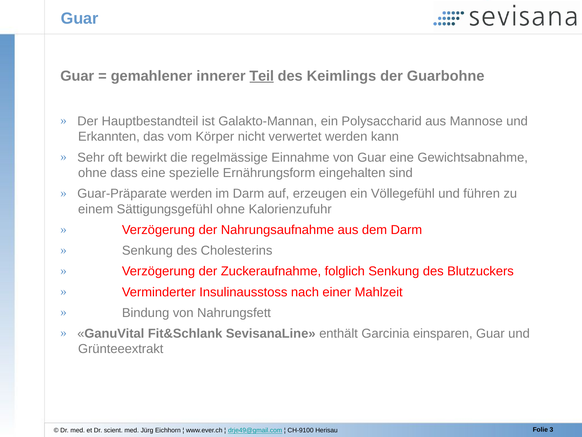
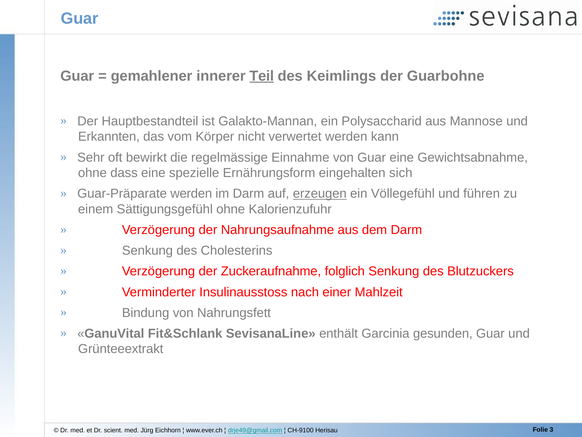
sind: sind -> sich (401, 173)
erzeugen underline: none -> present (320, 193)
einsparen: einsparen -> gesunden (443, 333)
